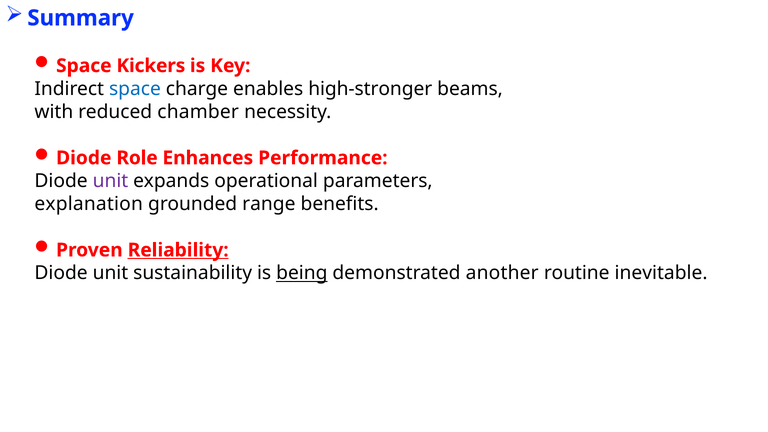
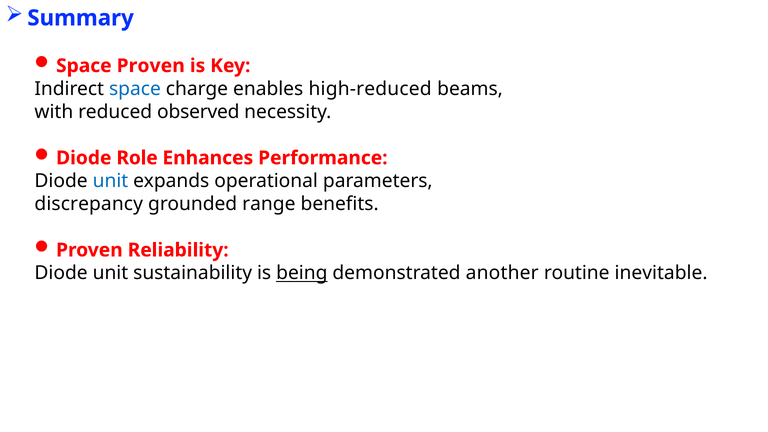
Space Kickers: Kickers -> Proven (151, 66)
high-stronger: high-stronger -> high-reduced (370, 89)
chamber: chamber -> observed (198, 112)
unit colour: purple -> blue (110, 181)
explanation: explanation -> discrepancy (89, 204)
Reliability underline: present -> none (178, 250)
